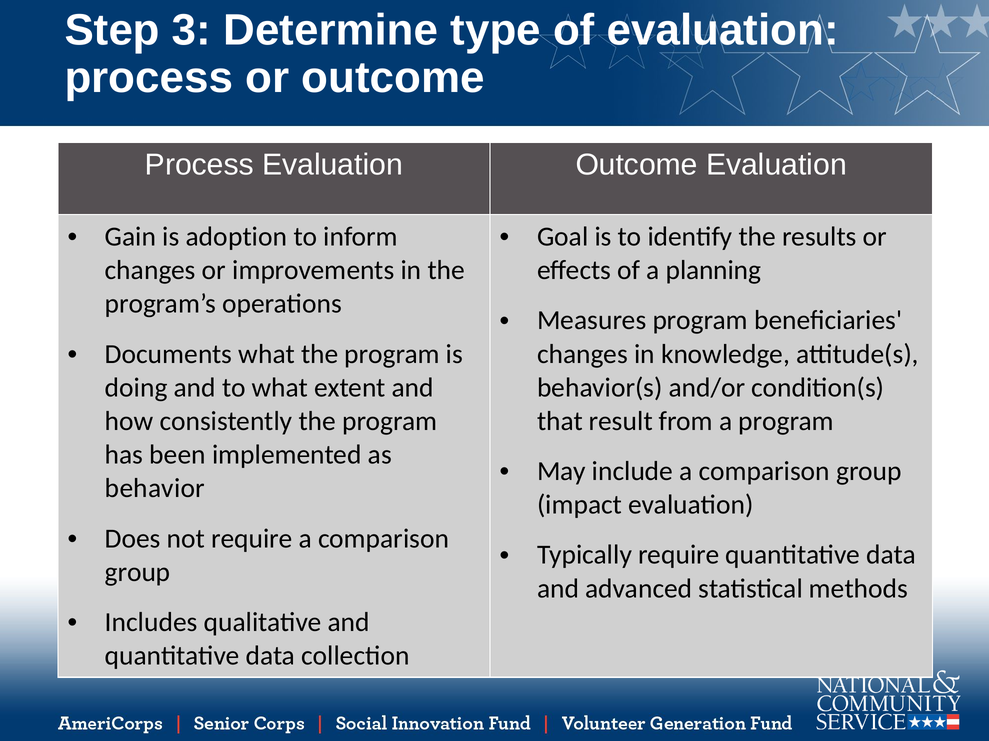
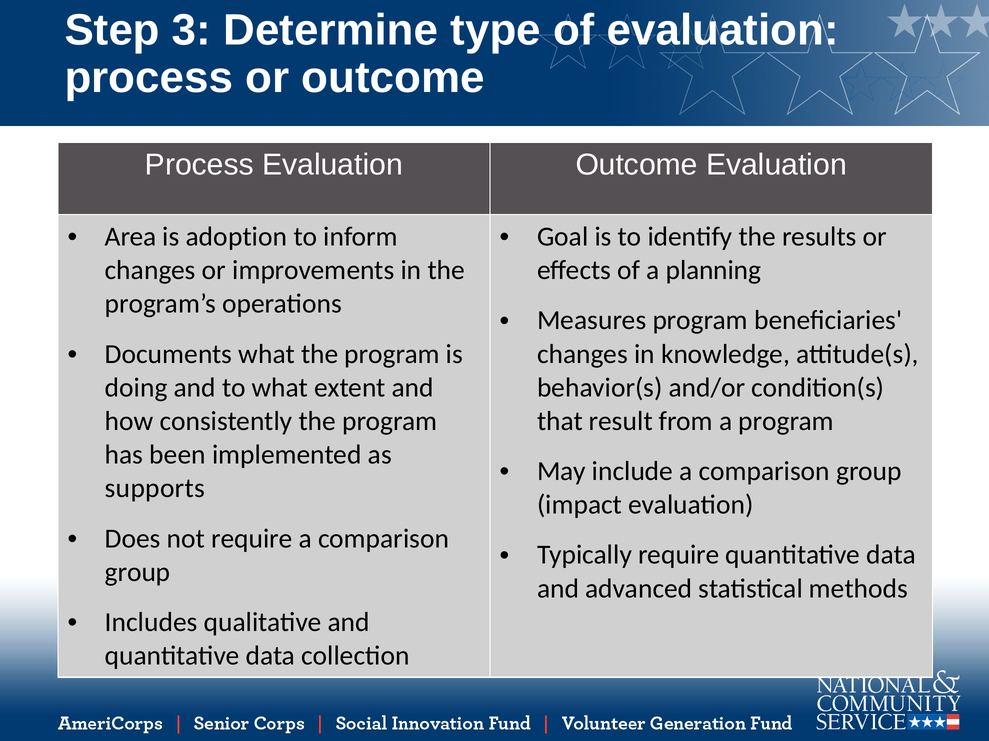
Gain: Gain -> Area (131, 237)
behavior: behavior -> supports (155, 489)
